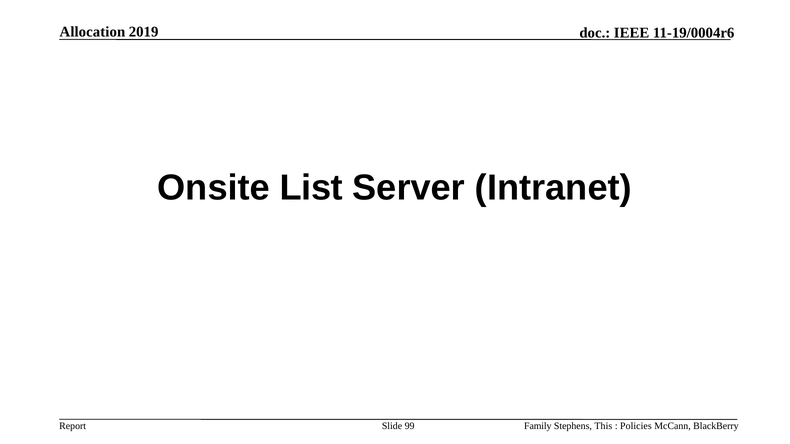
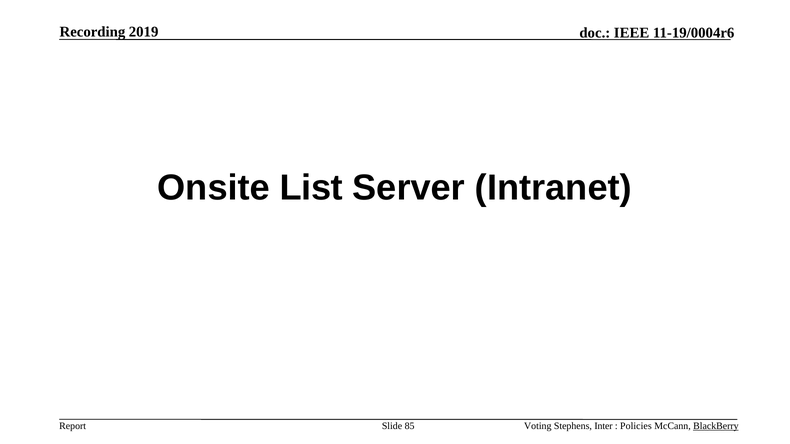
Allocation: Allocation -> Recording (92, 32)
99: 99 -> 85 (410, 426)
Family: Family -> Voting (538, 426)
This: This -> Inter (603, 426)
BlackBerry underline: none -> present (716, 426)
